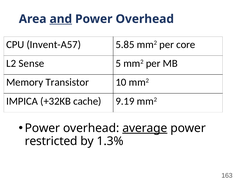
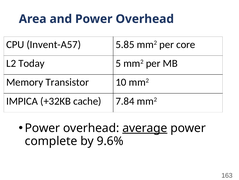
and underline: present -> none (61, 19)
Sense: Sense -> Today (32, 63)
9.19: 9.19 -> 7.84 (125, 101)
restricted: restricted -> complete (51, 140)
1.3%: 1.3% -> 9.6% (110, 140)
